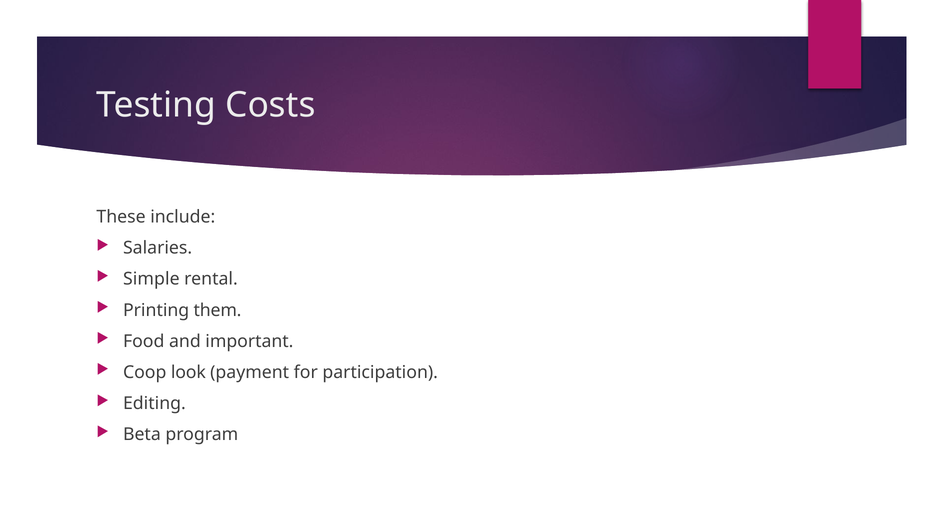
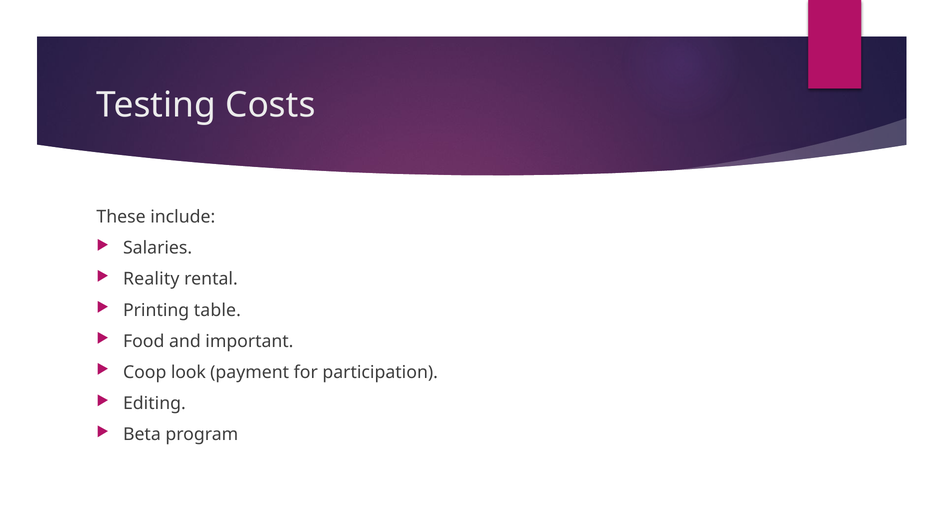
Simple: Simple -> Reality (151, 279)
them: them -> table (217, 310)
